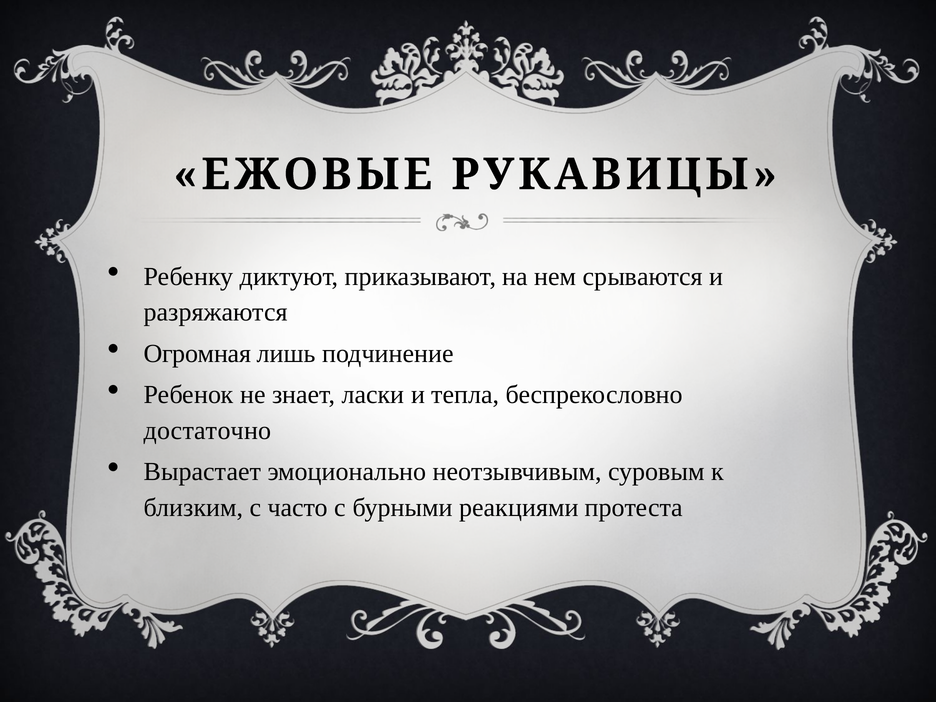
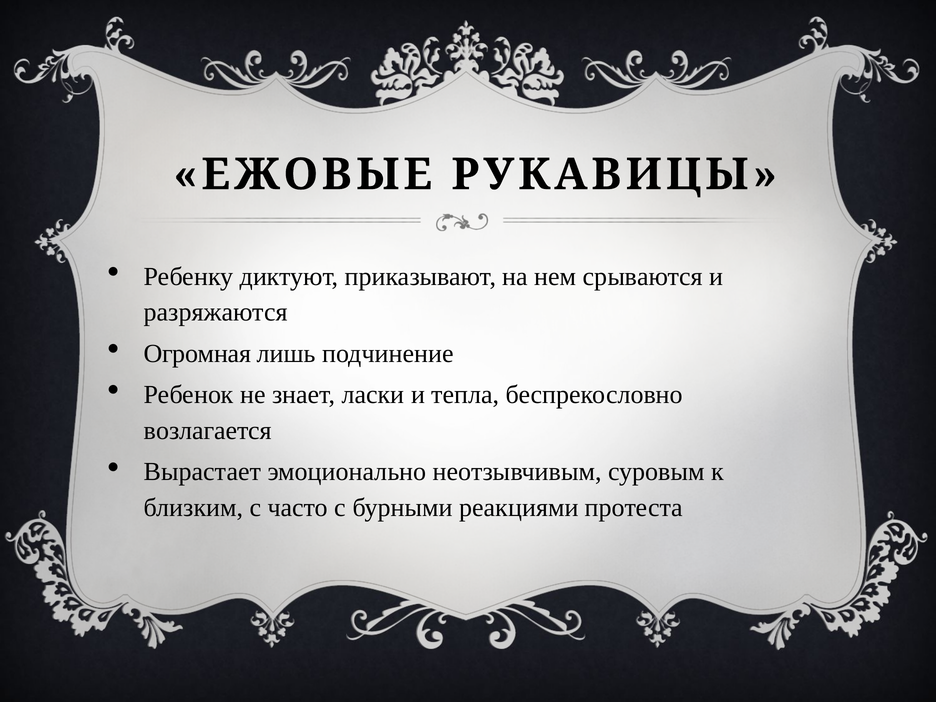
достаточно: достаточно -> возлагается (208, 431)
